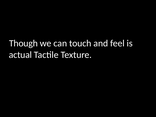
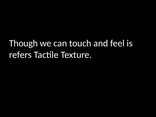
actual: actual -> refers (20, 55)
